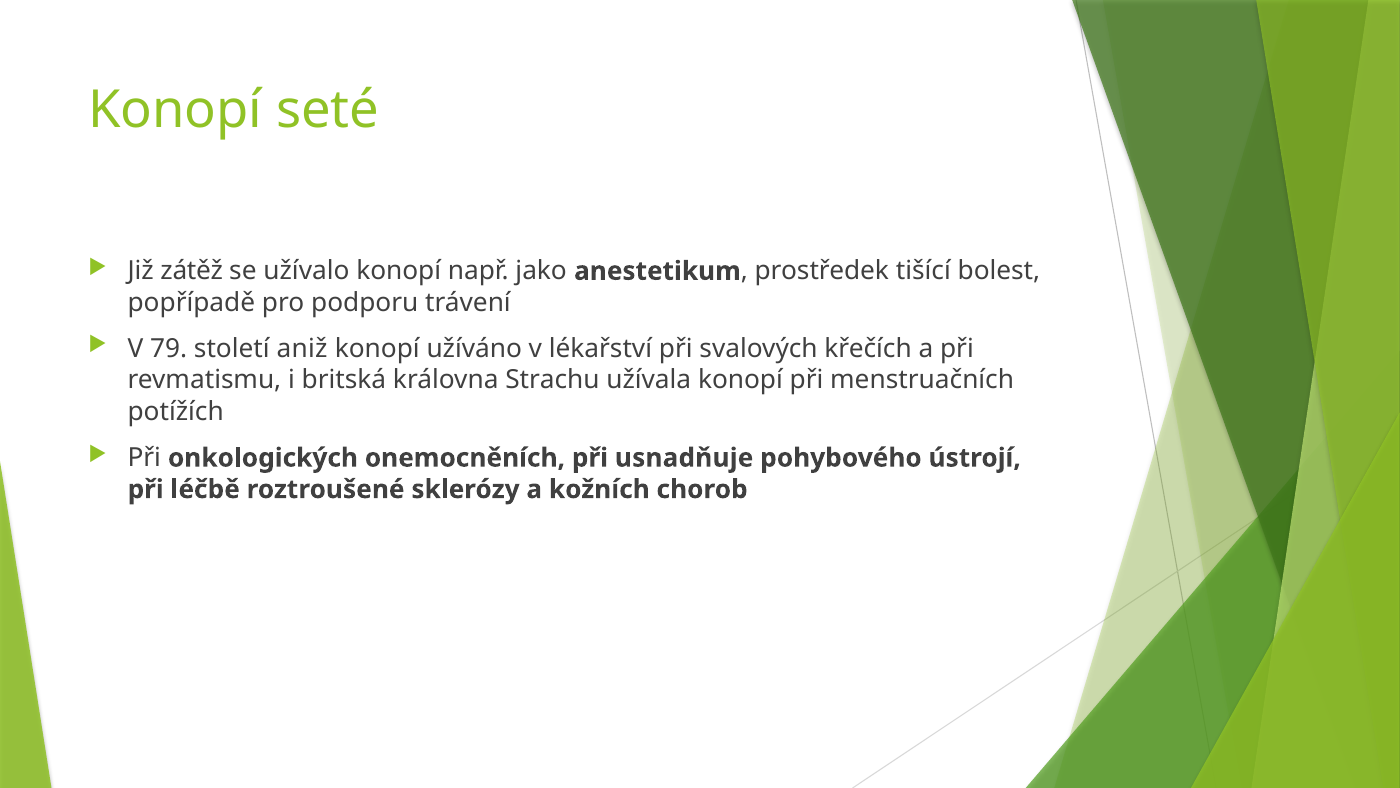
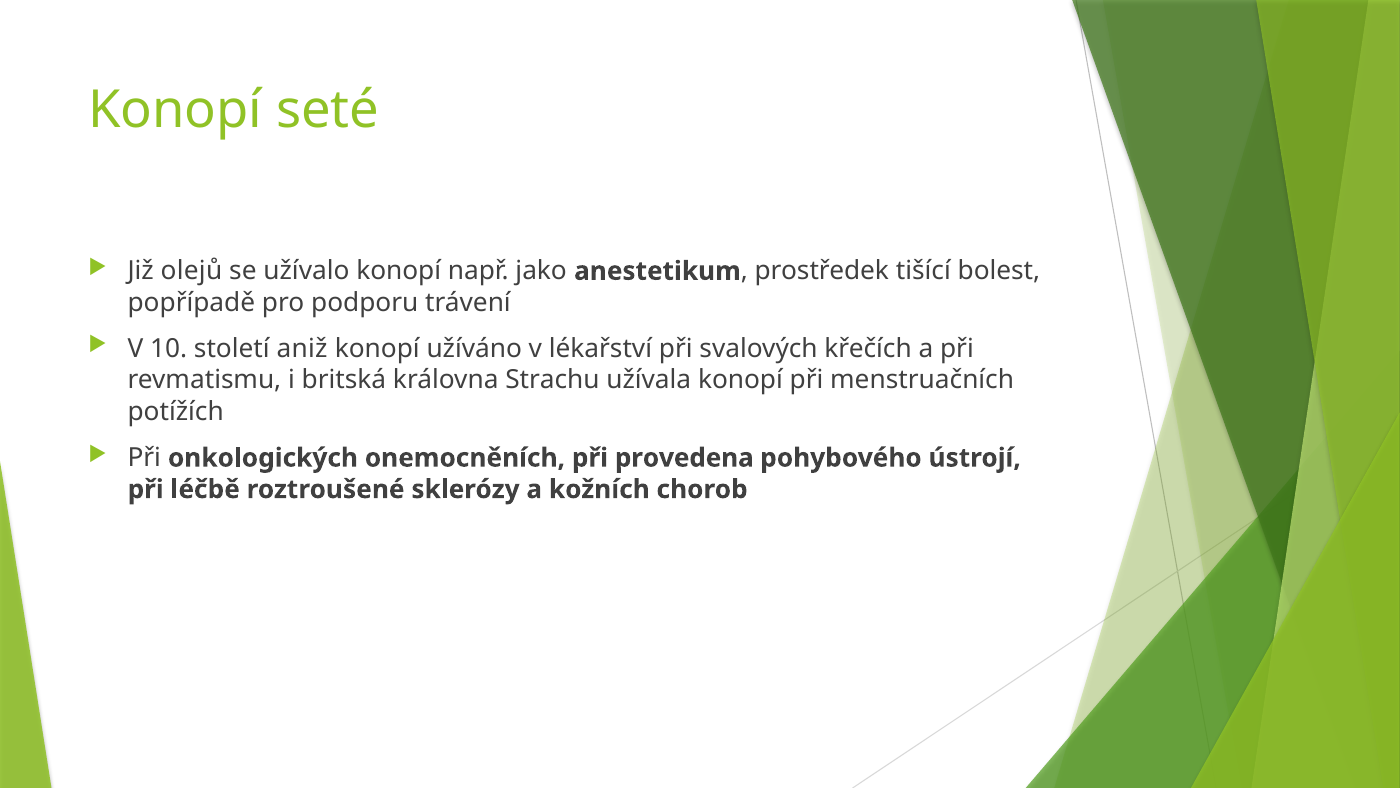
zátěž: zátěž -> olejů (191, 271)
79: 79 -> 10 (169, 349)
usnadňuje: usnadňuje -> provedena (684, 458)
